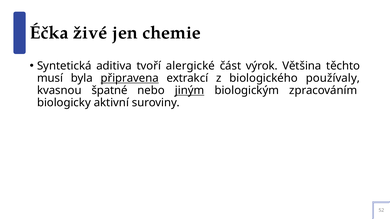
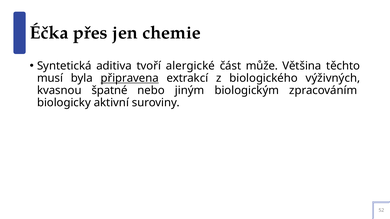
živé: živé -> přes (90, 33)
výrok: výrok -> může (262, 66)
používaly: používaly -> výživných (333, 78)
jiným underline: present -> none (190, 91)
